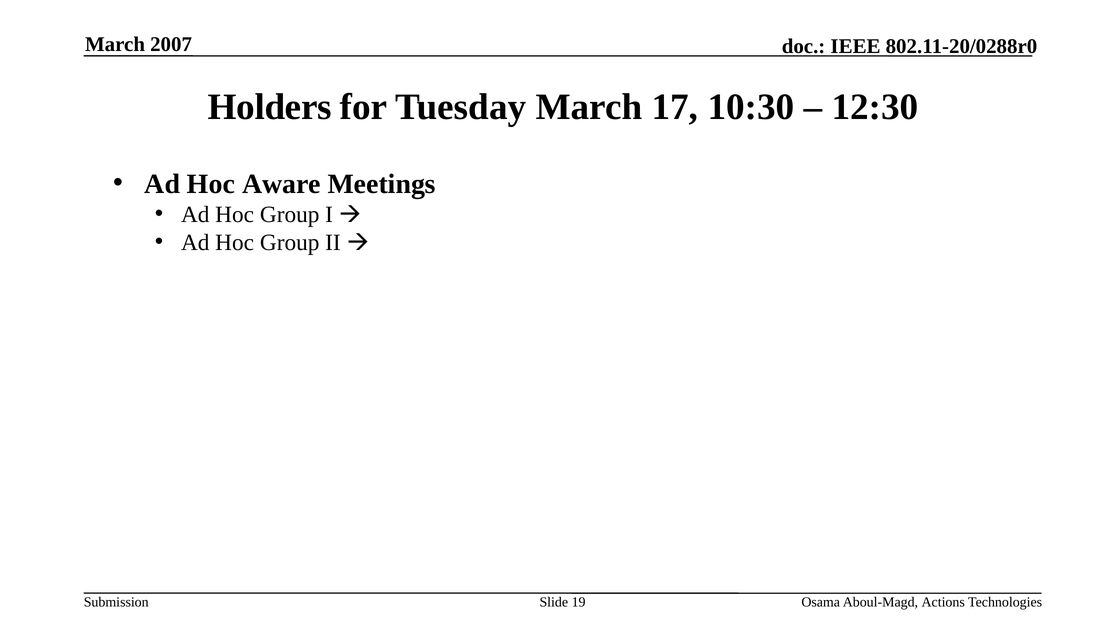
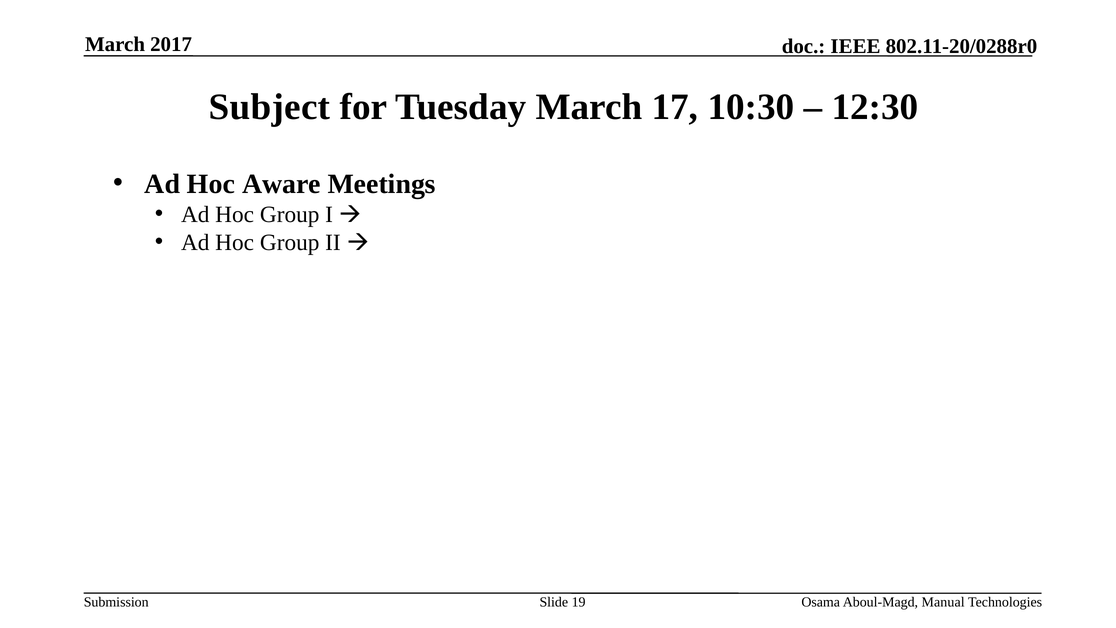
2007: 2007 -> 2017 (171, 44)
Holders: Holders -> Subject (269, 107)
Actions: Actions -> Manual (943, 602)
